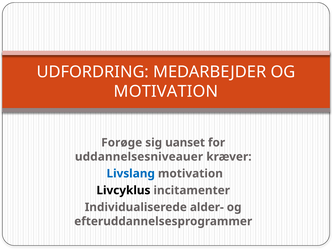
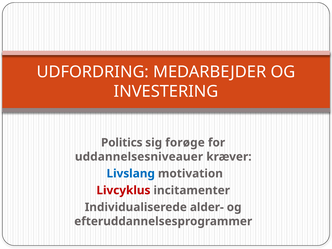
MOTIVATION: MOTIVATION -> INVESTERING (166, 92)
Forøge: Forøge -> Politics (122, 143)
uanset: uanset -> forøge (185, 143)
Livcyklus colour: black -> red (123, 190)
